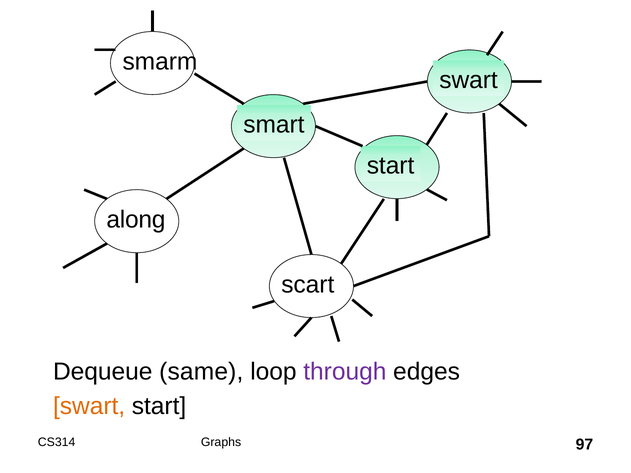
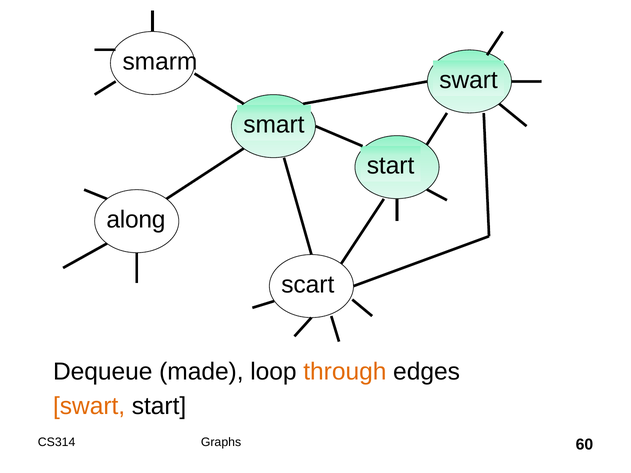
same: same -> made (201, 372)
through colour: purple -> orange (345, 372)
97: 97 -> 60 (584, 445)
